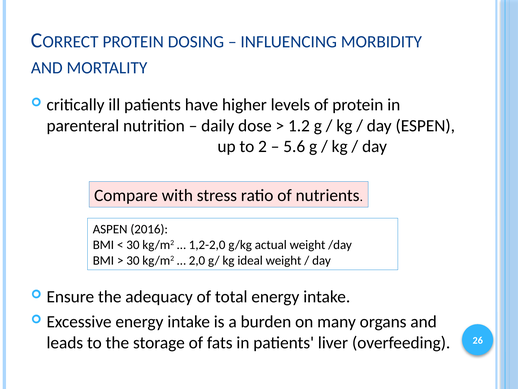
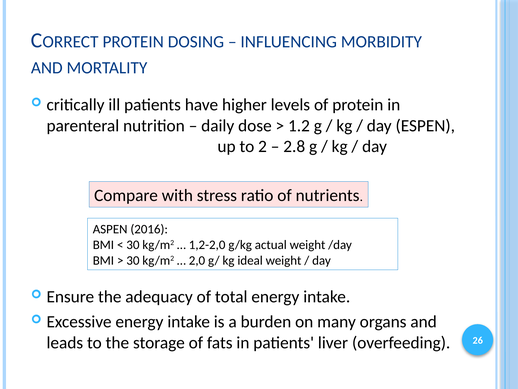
5.6: 5.6 -> 2.8 (294, 146)
